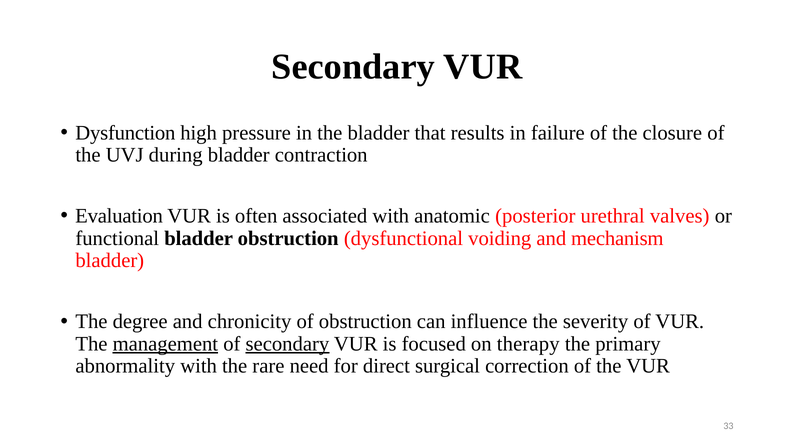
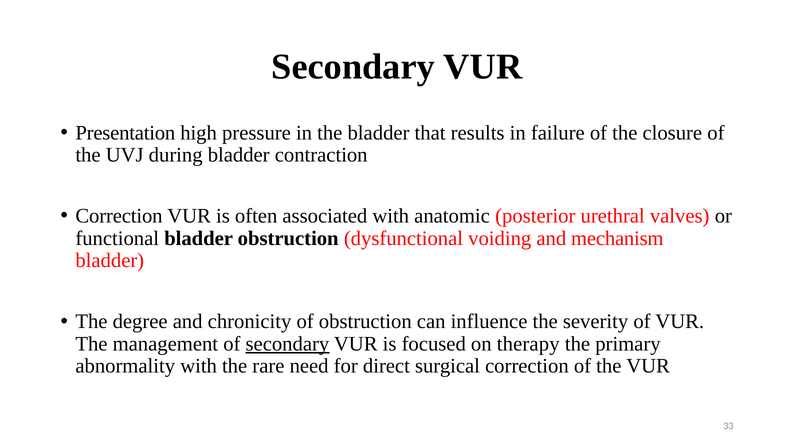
Dysfunction: Dysfunction -> Presentation (125, 133)
Evaluation: Evaluation -> Correction (119, 216)
management underline: present -> none (165, 344)
